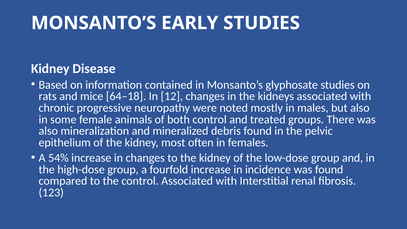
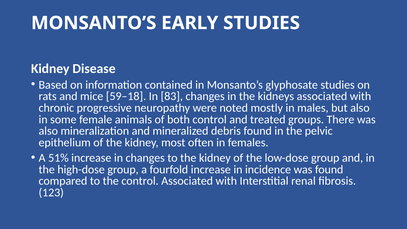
64–18: 64–18 -> 59–18 (126, 96)
12: 12 -> 83 (172, 96)
54%: 54% -> 51% (58, 158)
